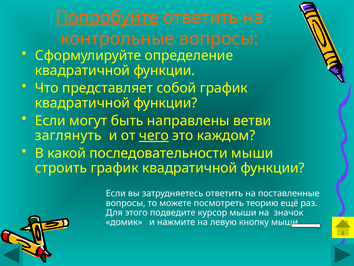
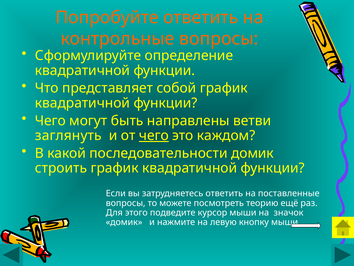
Попробуйте underline: present -> none (107, 17)
Если: Если -> Чего (50, 120)
последовательности мыши: мыши -> домик (252, 153)
